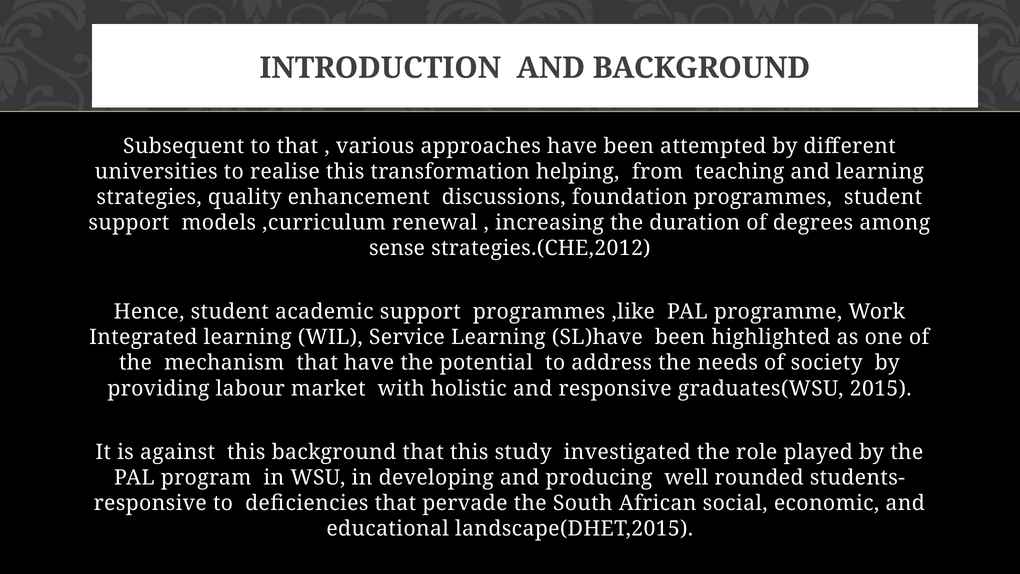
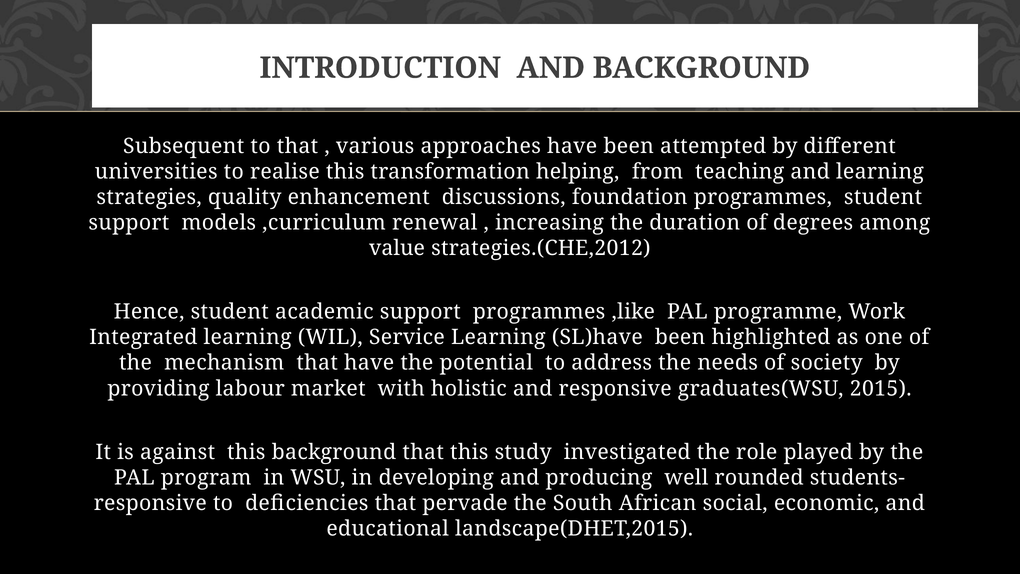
sense: sense -> value (397, 248)
